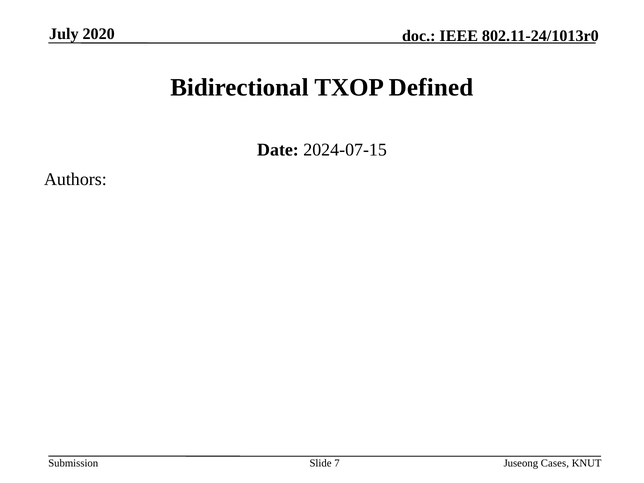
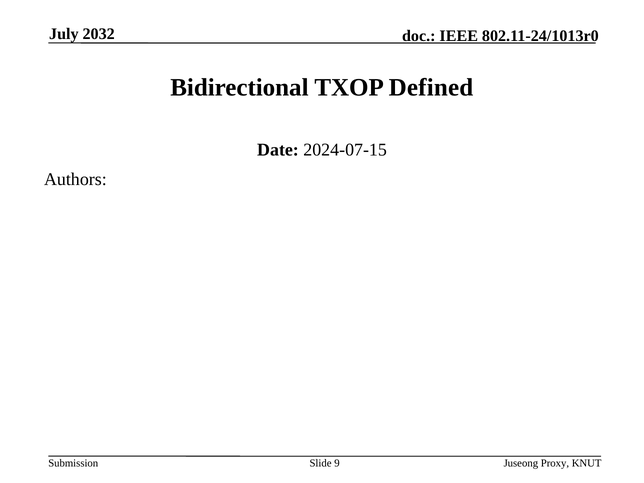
2020: 2020 -> 2032 (99, 34)
7: 7 -> 9 (337, 463)
Cases: Cases -> Proxy (555, 463)
